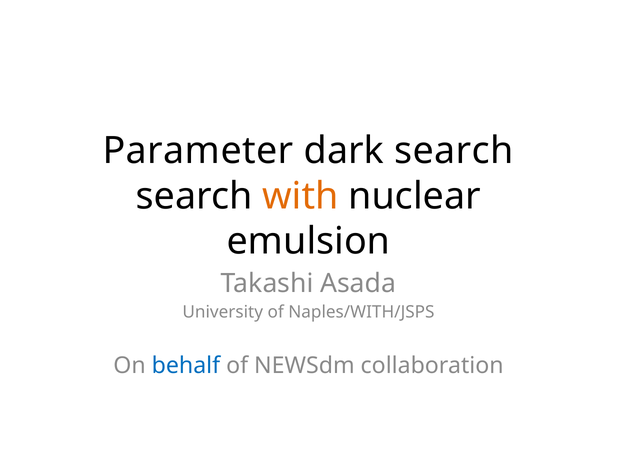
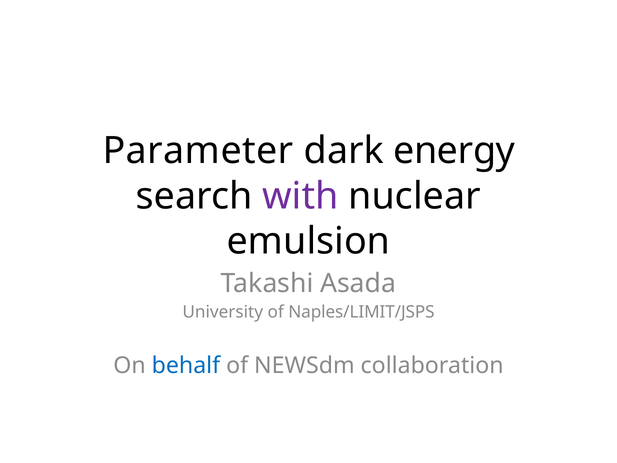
dark search: search -> energy (454, 151)
with colour: orange -> purple (300, 196)
Naples/WITH/JSPS: Naples/WITH/JSPS -> Naples/LIMIT/JSPS (361, 312)
